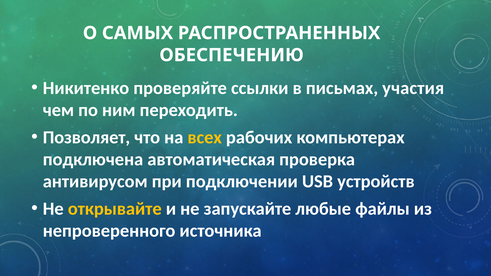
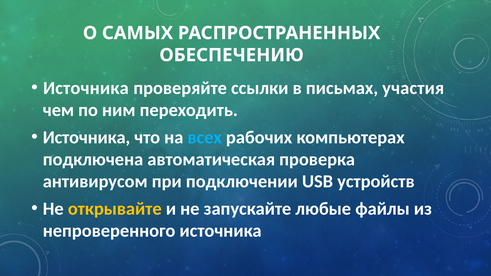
Никитенко: Никитенко -> Источника (86, 88)
Позволяет: Позволяет -> Источника (87, 137)
всех colour: yellow -> light blue (205, 137)
